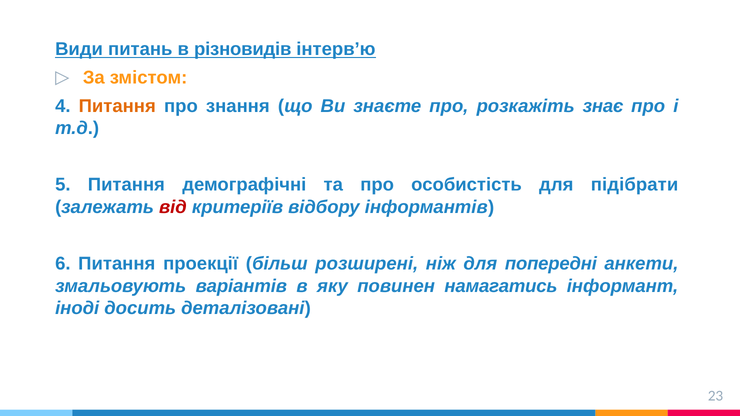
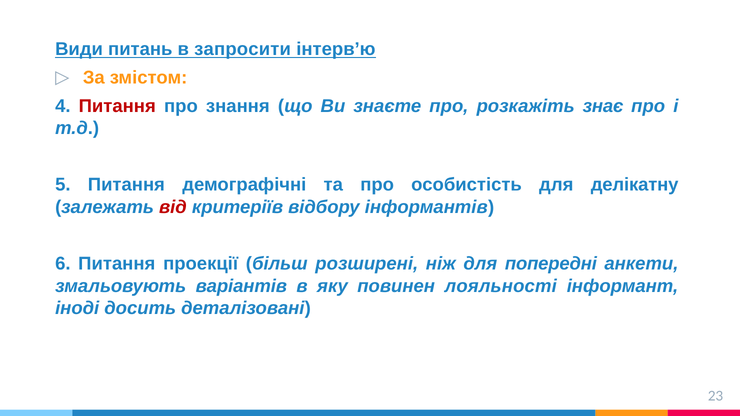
різновидів: різновидів -> запросити (243, 49)
Питання colour: orange -> red (117, 106)
підібрати: підібрати -> делікатну (635, 185)
намагатись: намагатись -> лояльності (501, 286)
